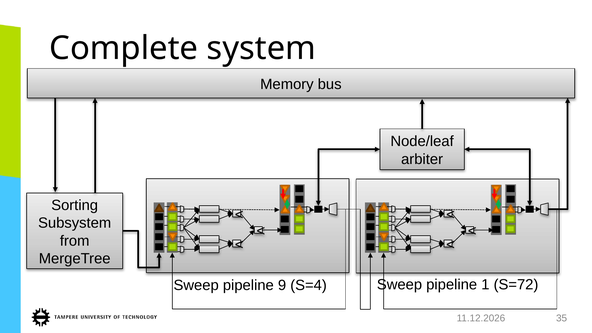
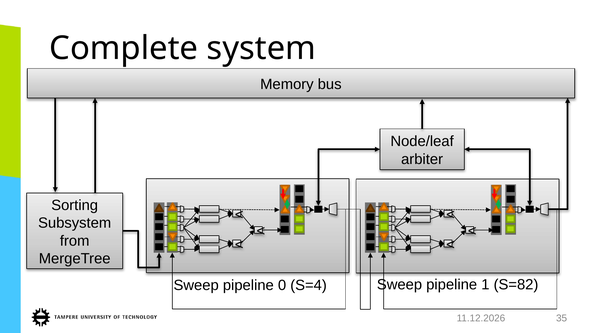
9: 9 -> 0 (282, 285)
S=72: S=72 -> S=82 (516, 285)
